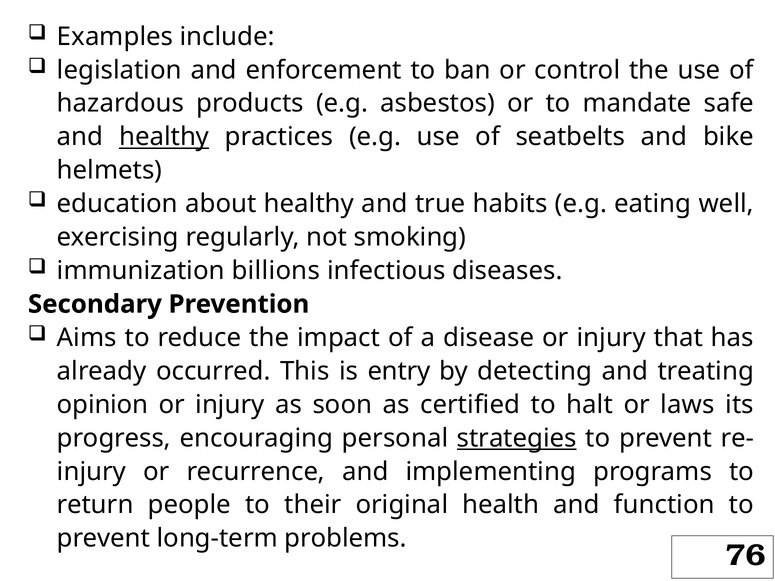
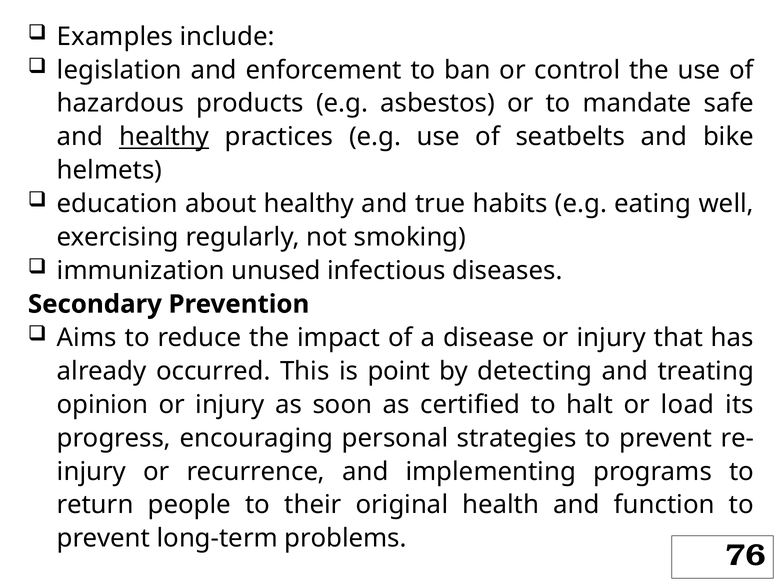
billions: billions -> unused (276, 271)
entry: entry -> point (399, 371)
laws: laws -> load (688, 405)
strategies underline: present -> none (517, 438)
